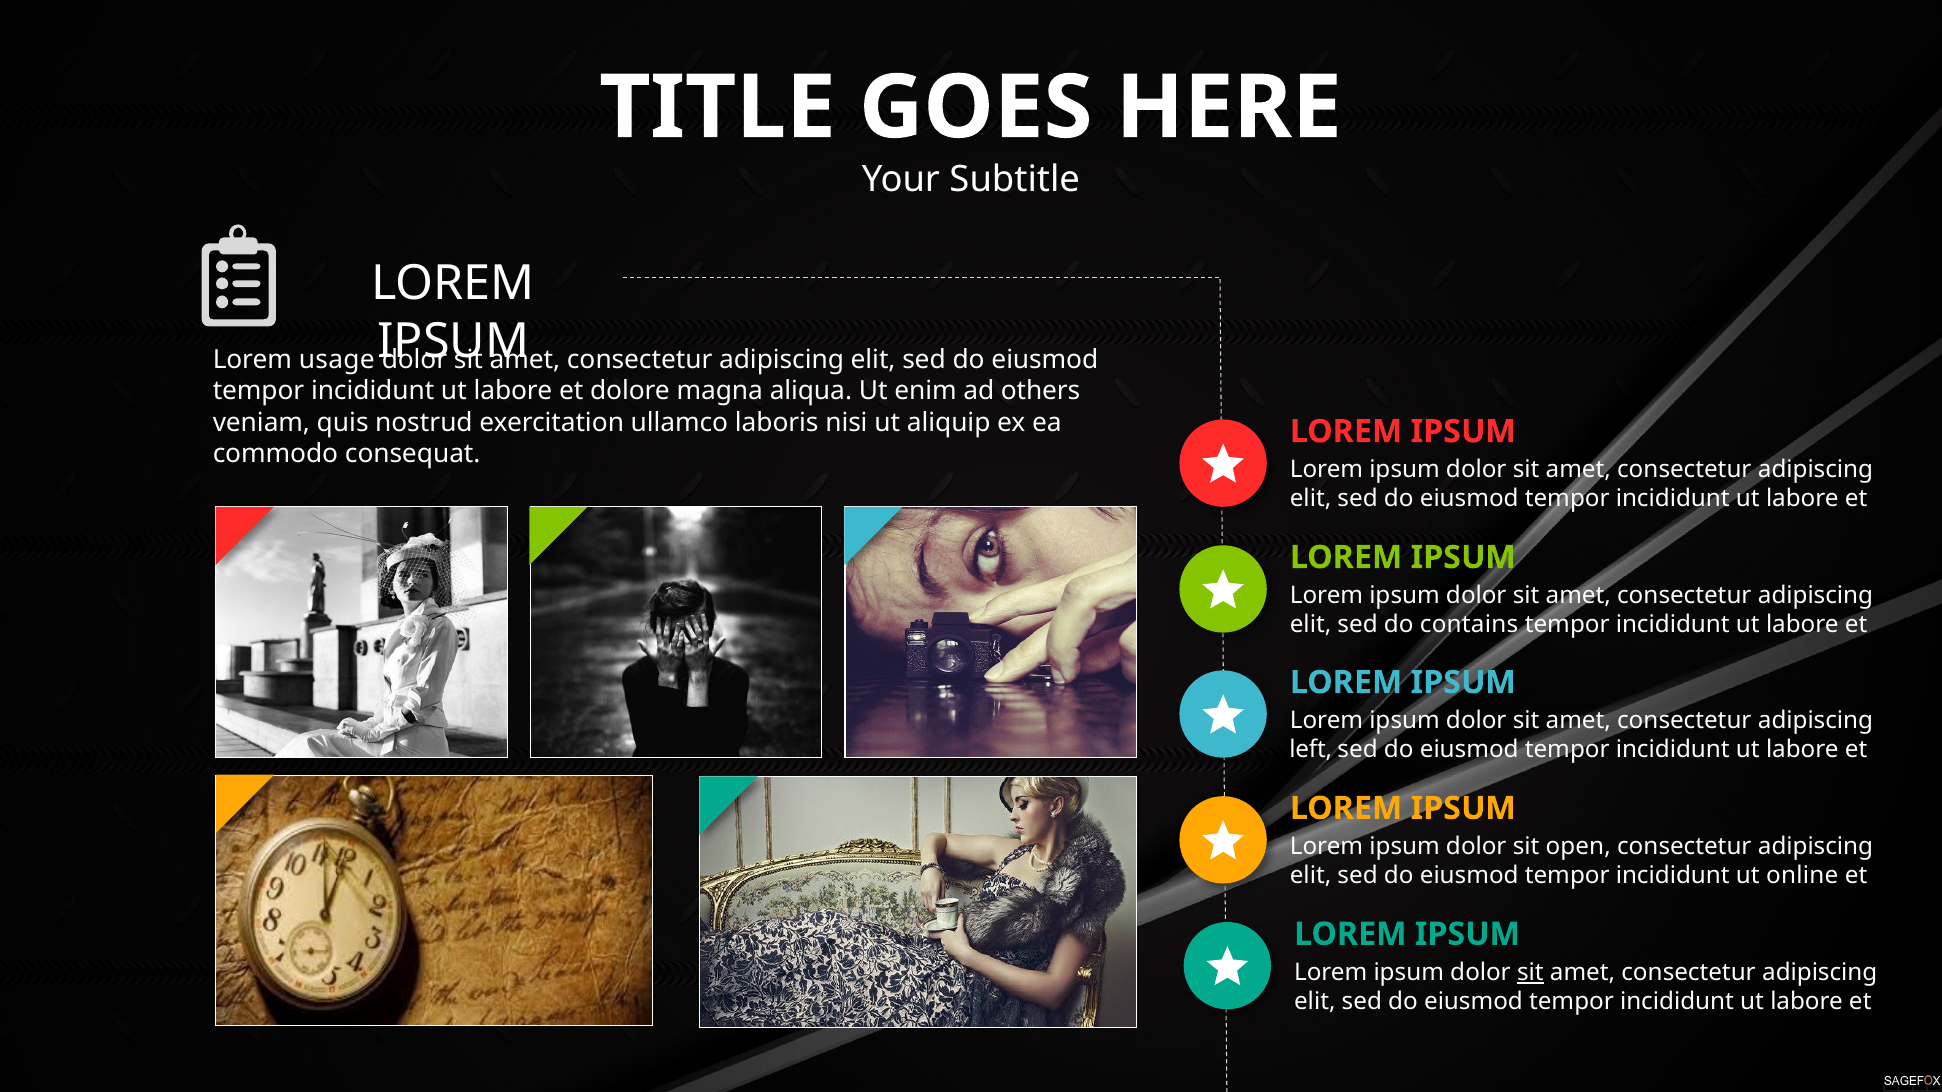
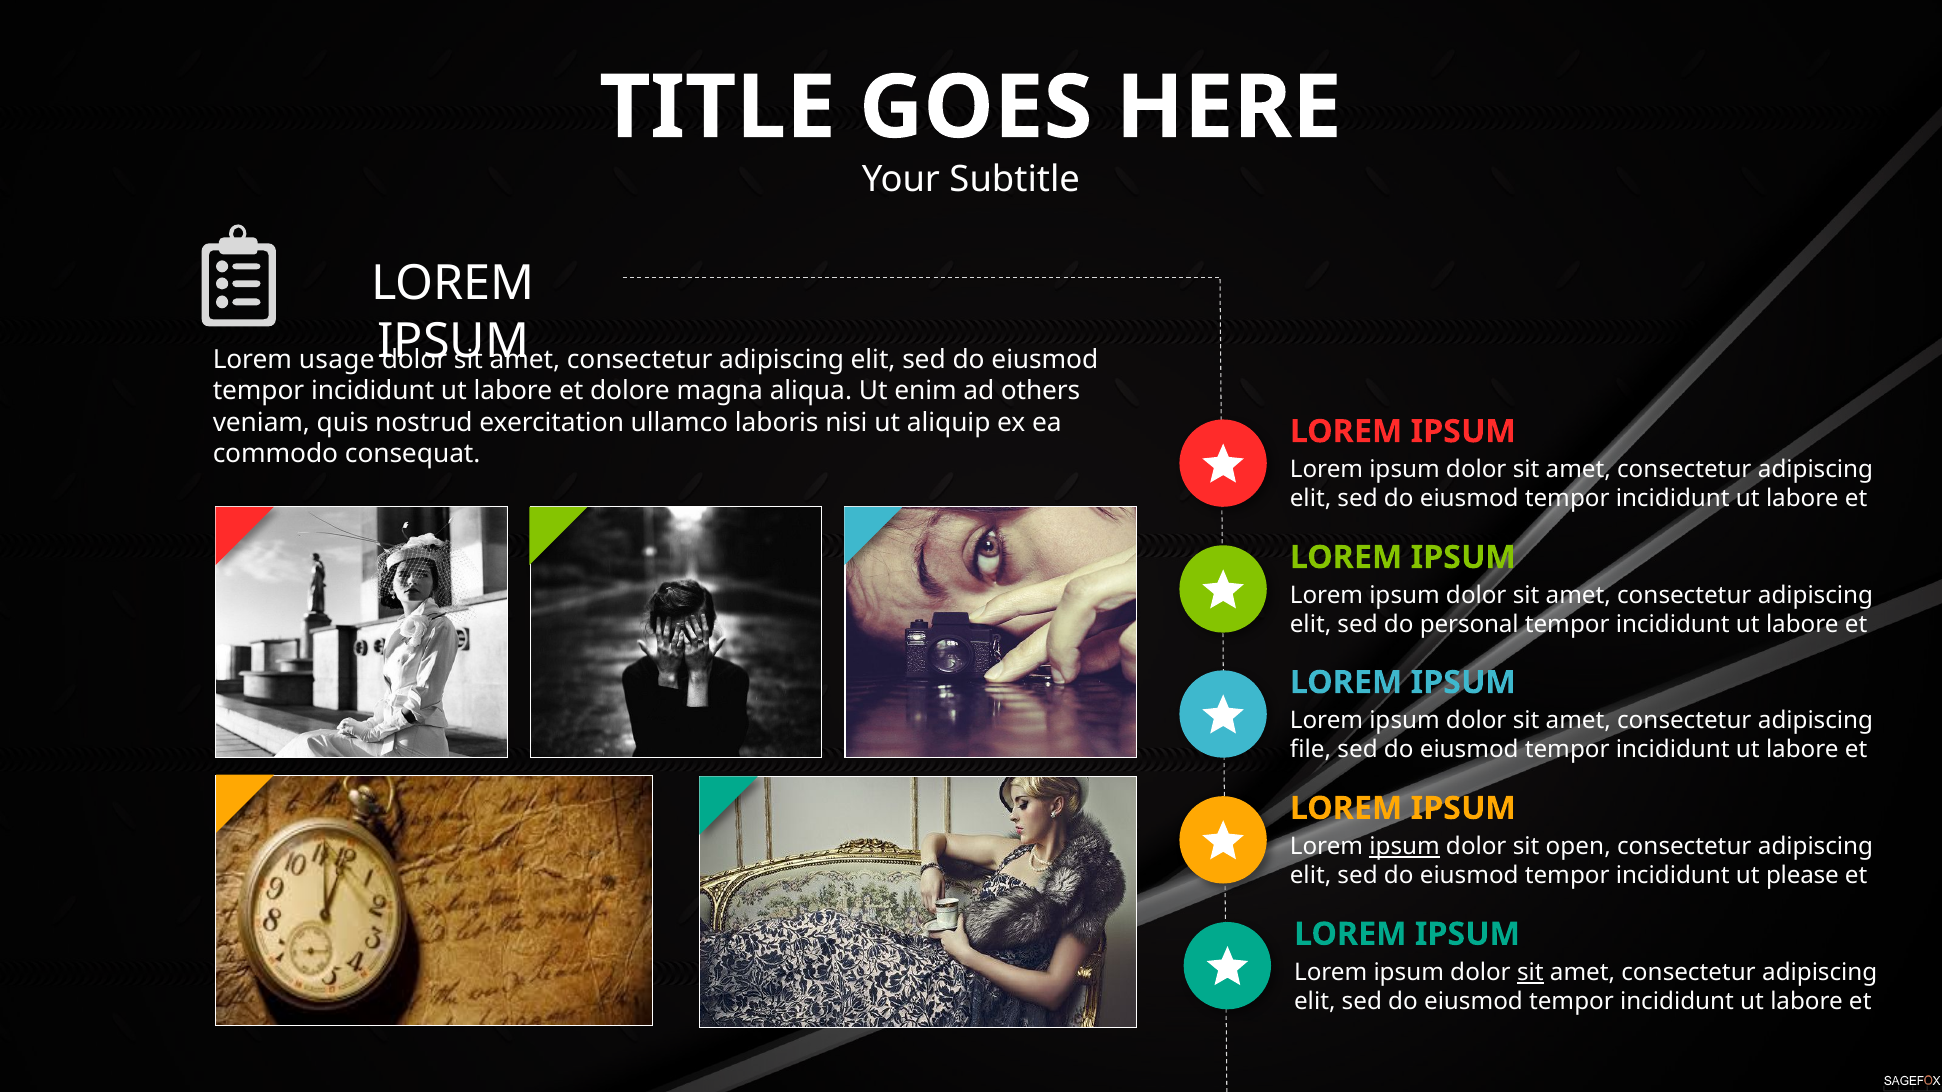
contains: contains -> personal (1469, 625)
left: left -> file (1311, 750)
ipsum underline: none -> present (1405, 847)
online: online -> please (1802, 876)
